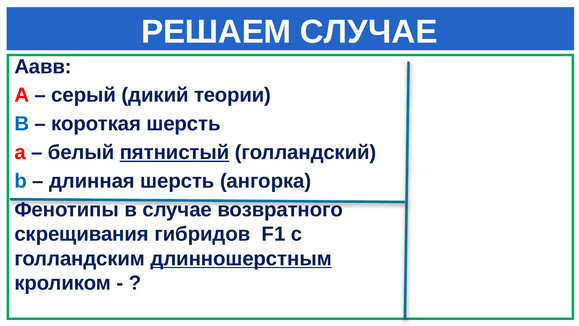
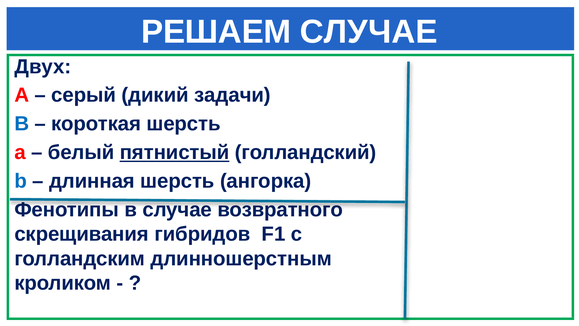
Аавв: Аавв -> Двух (43, 67)
теории: теории -> задачи (232, 95)
длинношерстным underline: present -> none (241, 259)
